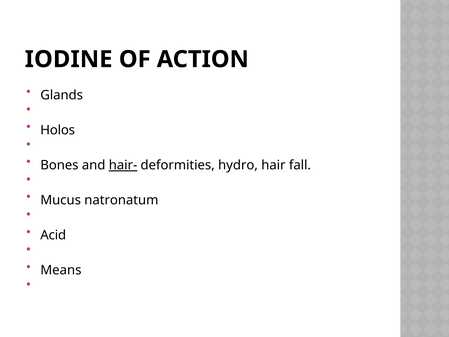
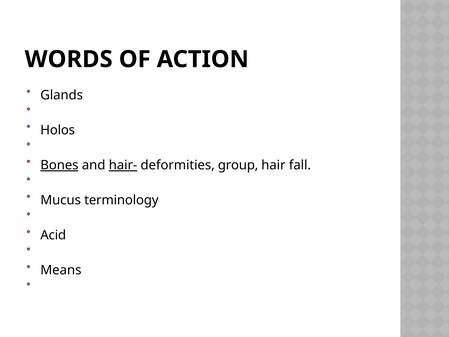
IODINE: IODINE -> WORDS (69, 59)
Bones underline: none -> present (59, 165)
hydro: hydro -> group (238, 165)
natronatum: natronatum -> terminology (121, 200)
